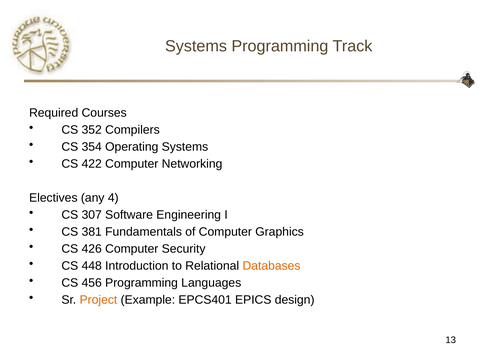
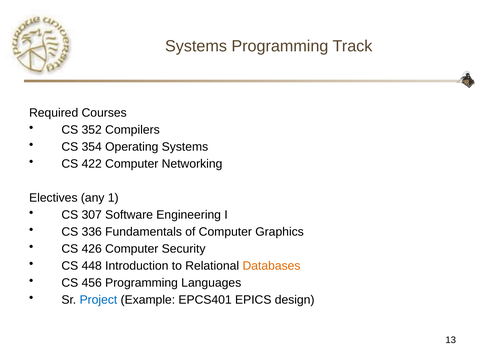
4: 4 -> 1 (113, 198)
381: 381 -> 336 (92, 232)
Project colour: orange -> blue (98, 300)
